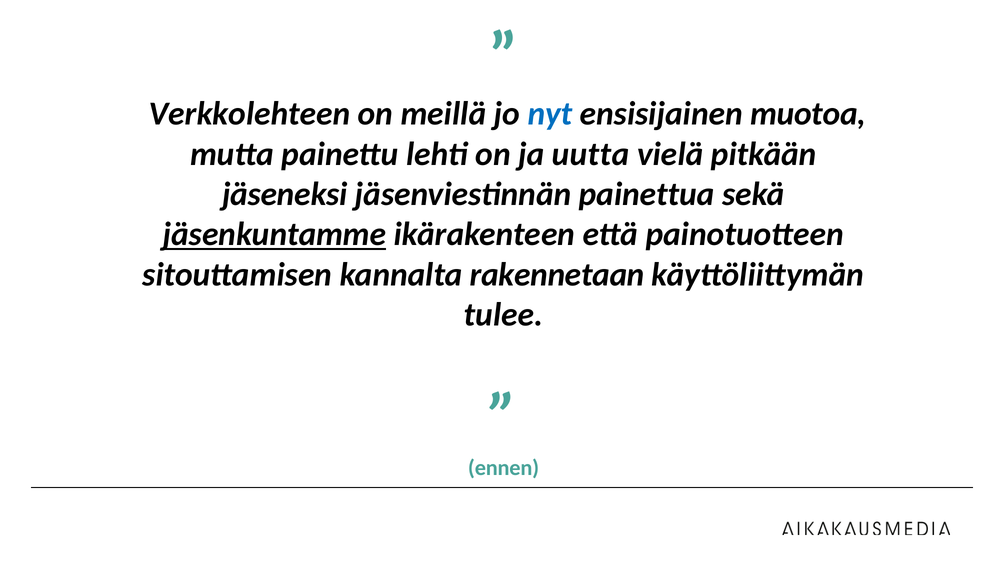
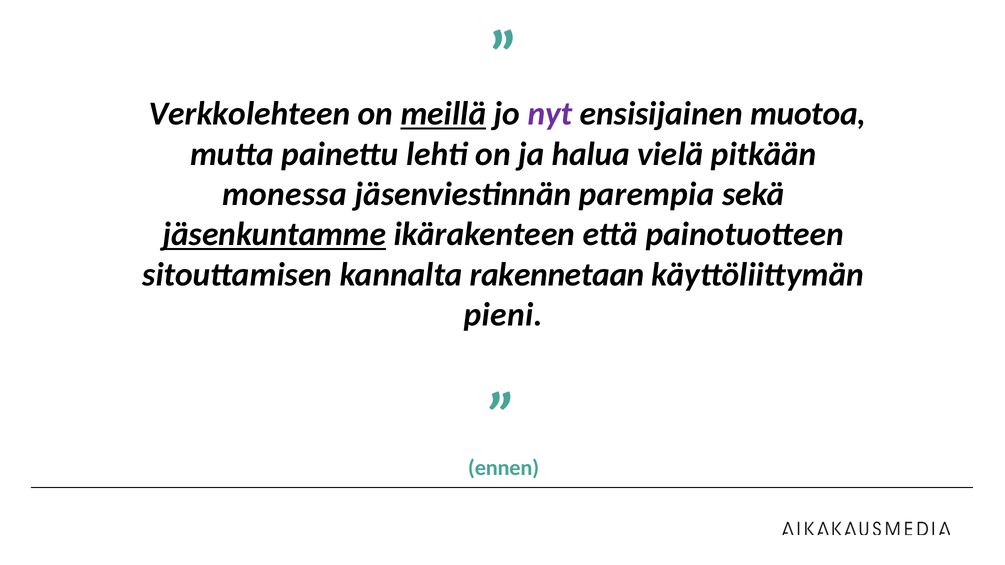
meillä underline: none -> present (443, 114)
nyt colour: blue -> purple (550, 114)
uutta: uutta -> halua (591, 154)
jäseneksi: jäseneksi -> monessa (285, 194)
painettua: painettua -> parempia (647, 194)
tulee: tulee -> pieni (503, 315)
